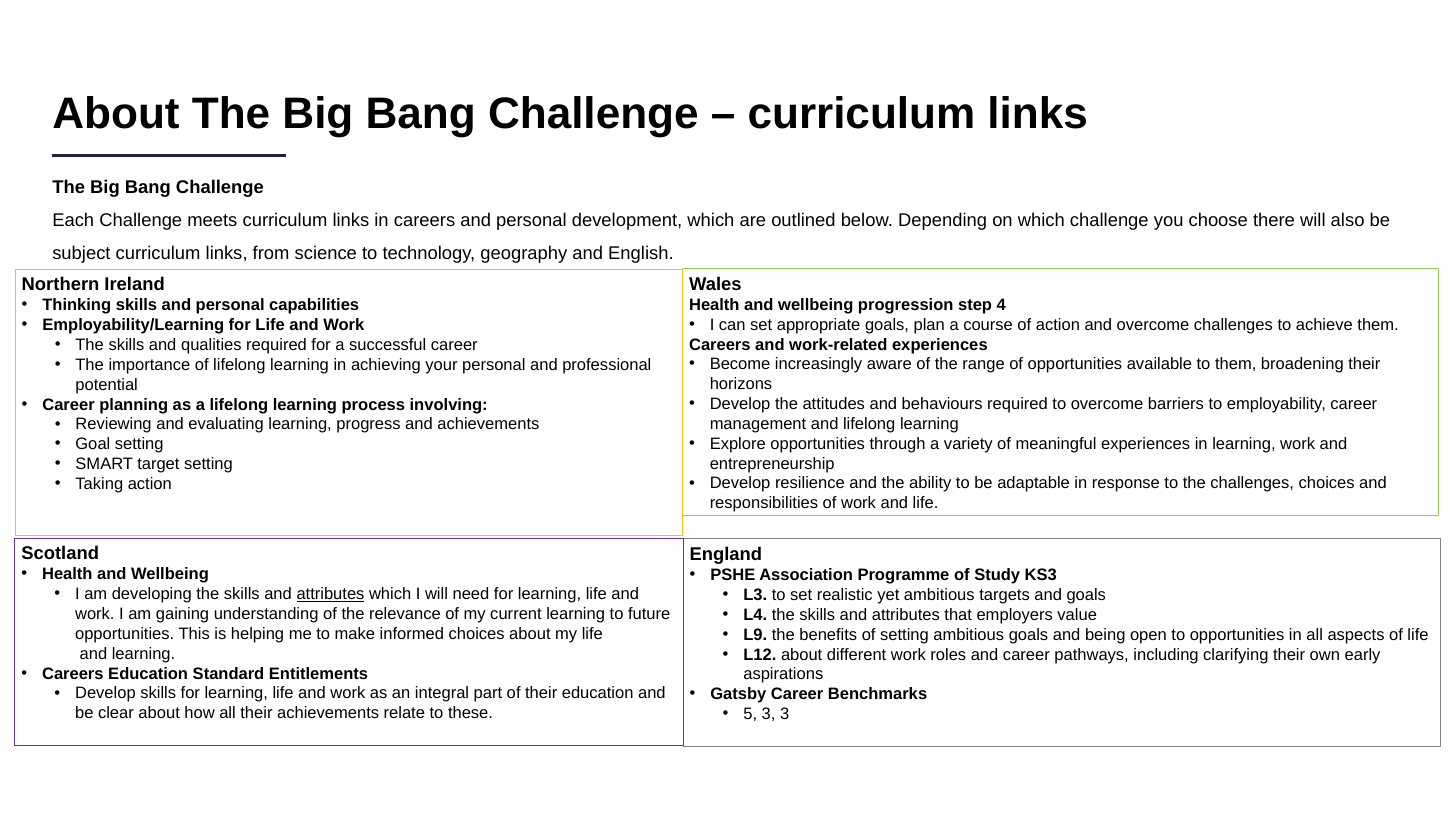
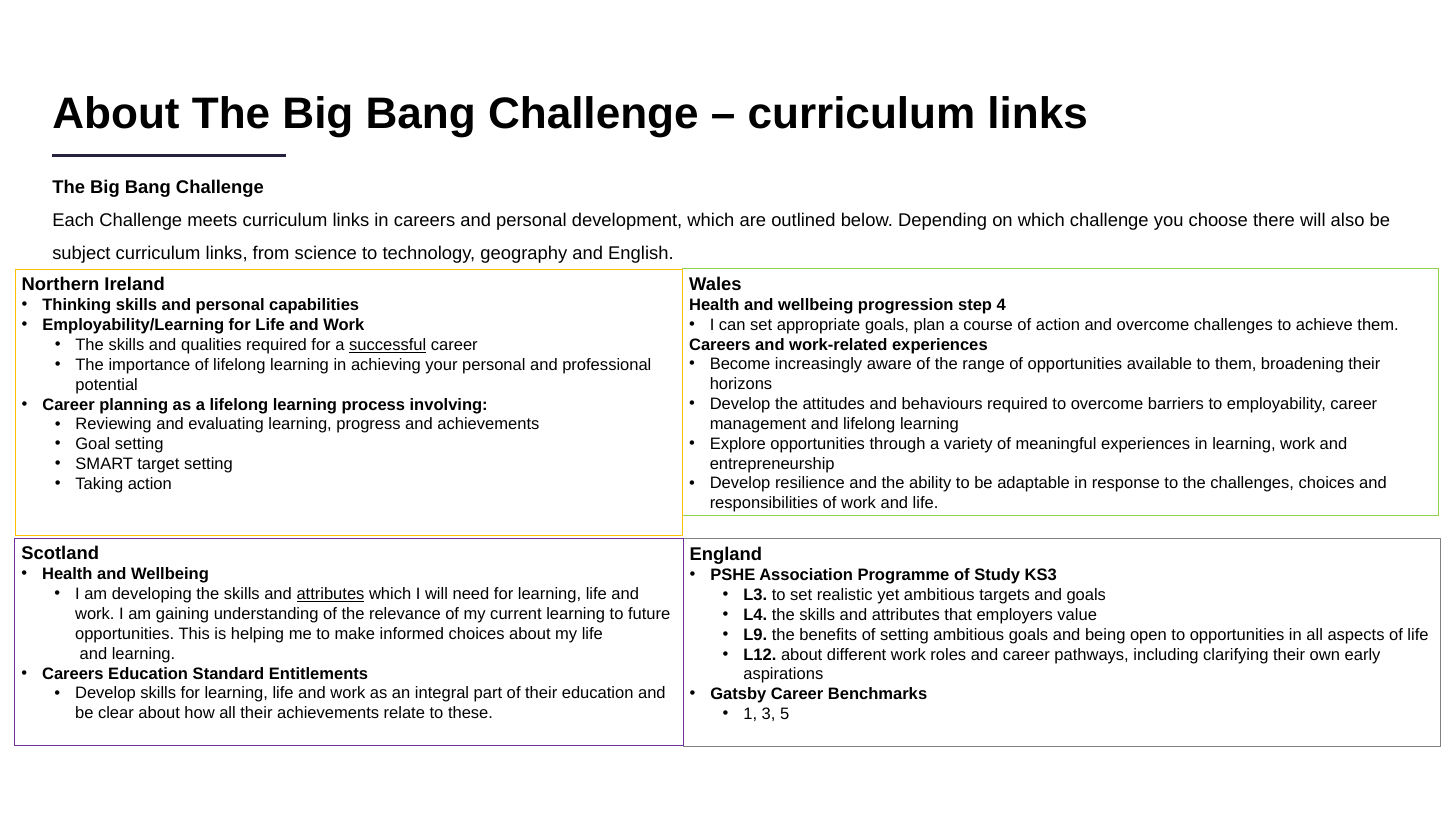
successful underline: none -> present (388, 345)
5: 5 -> 1 (750, 715)
3 3: 3 -> 5 (785, 715)
